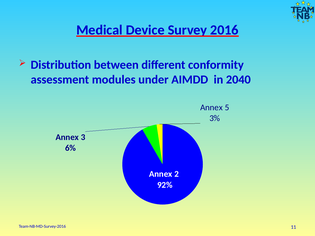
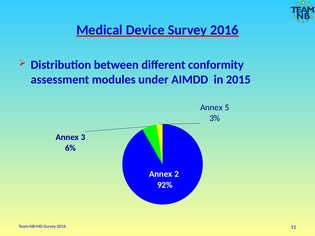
2040: 2040 -> 2015 (238, 80)
